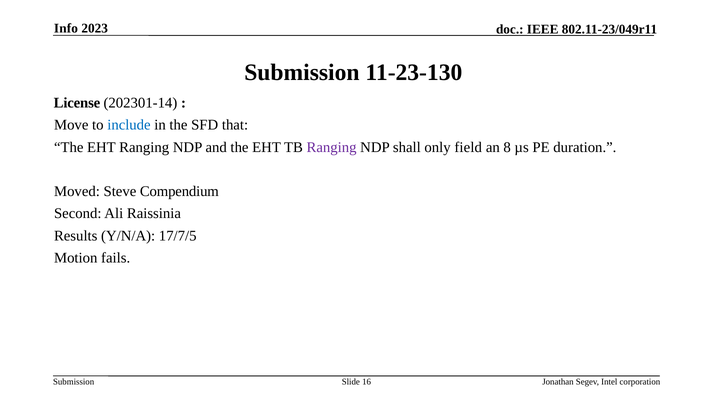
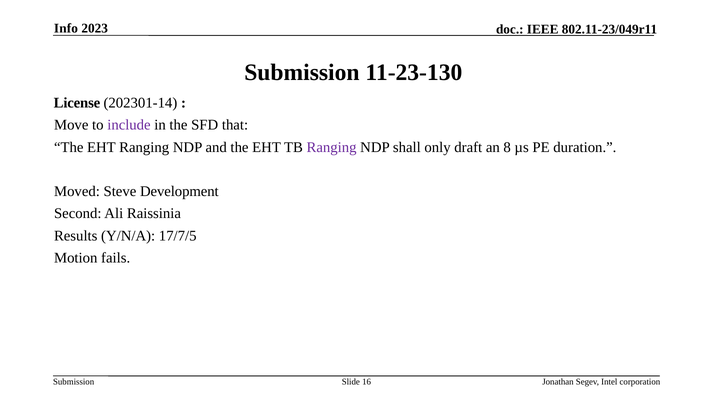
include colour: blue -> purple (129, 125)
field: field -> draft (468, 147)
Compendium: Compendium -> Development (179, 191)
